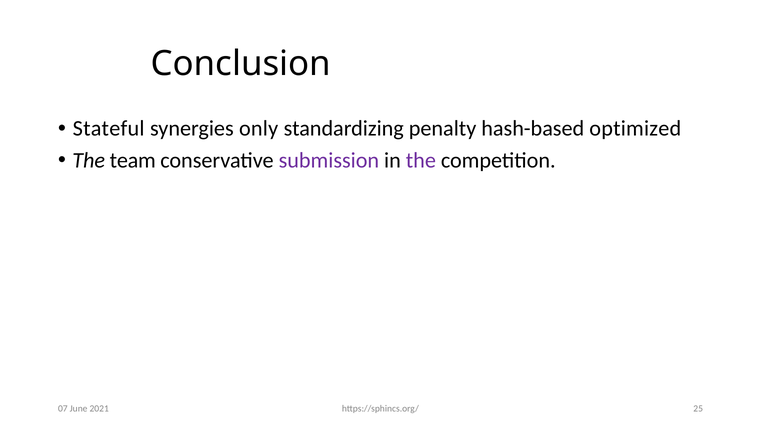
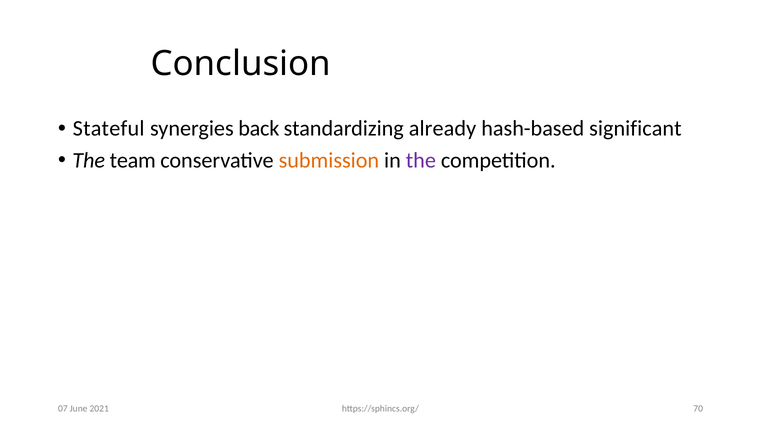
only: only -> back (259, 129)
penalty: penalty -> already (442, 129)
optimized: optimized -> significant (635, 129)
submission colour: purple -> orange (329, 161)
25: 25 -> 70 (698, 409)
